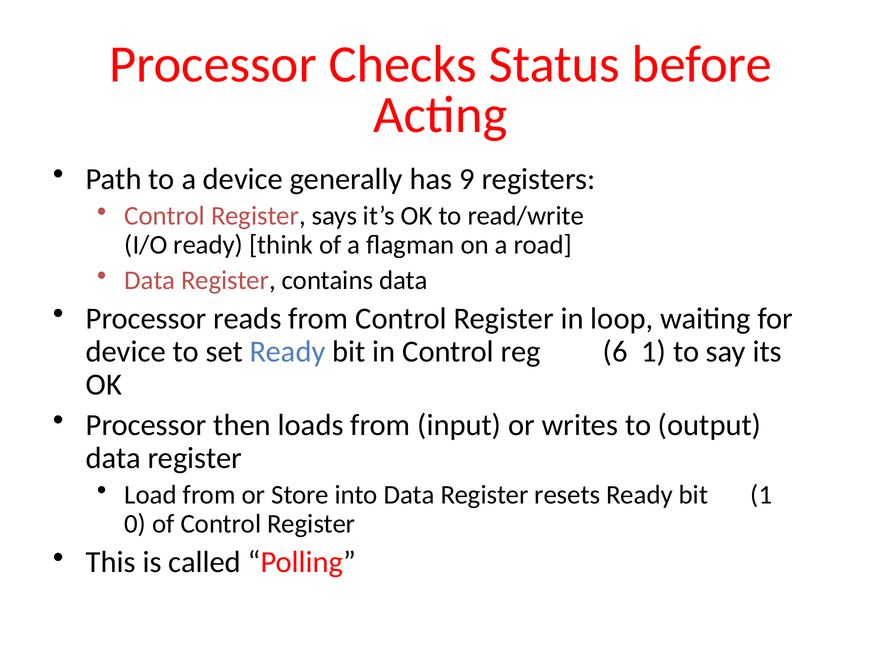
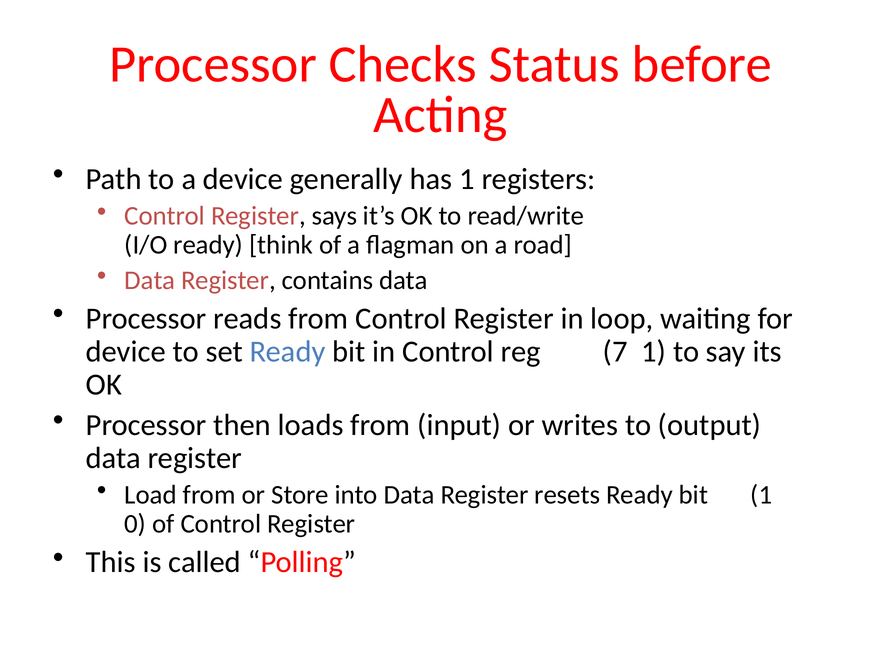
has 9: 9 -> 1 (467, 179)
6: 6 -> 7 (615, 352)
